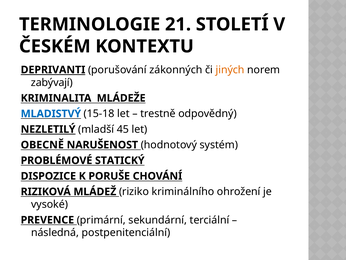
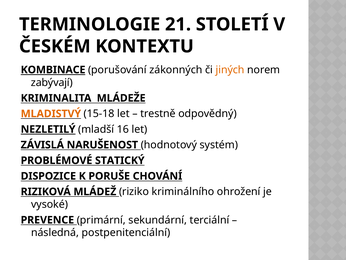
DEPRIVANTI: DEPRIVANTI -> KOMBINACE (53, 70)
MLADISTVÝ colour: blue -> orange (51, 114)
45: 45 -> 16 (123, 129)
OBECNĚ: OBECNĚ -> ZÁVISLÁ (42, 145)
